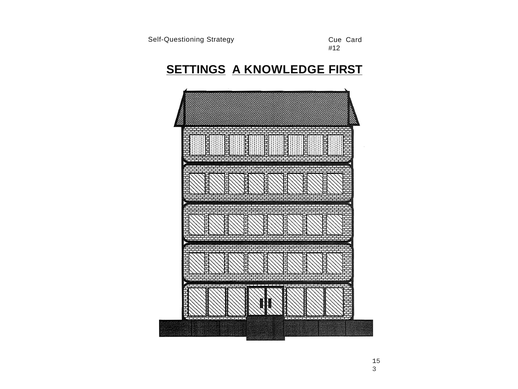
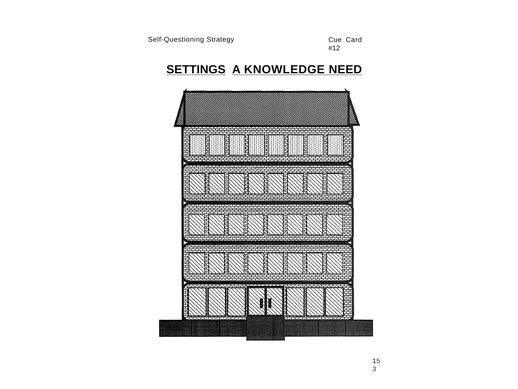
FIRST: FIRST -> NEED (345, 70)
